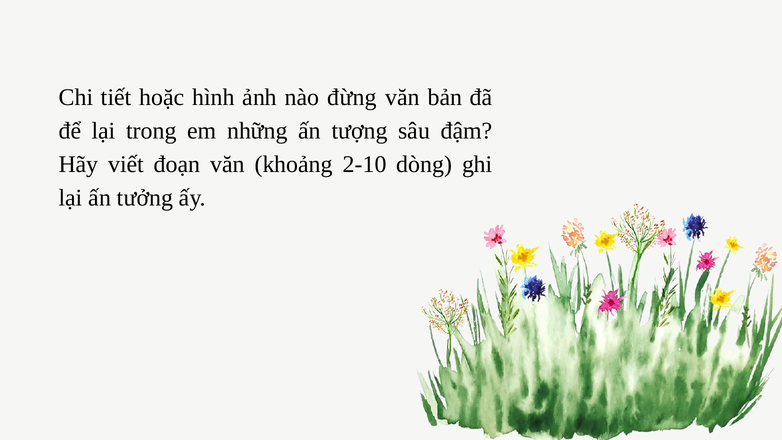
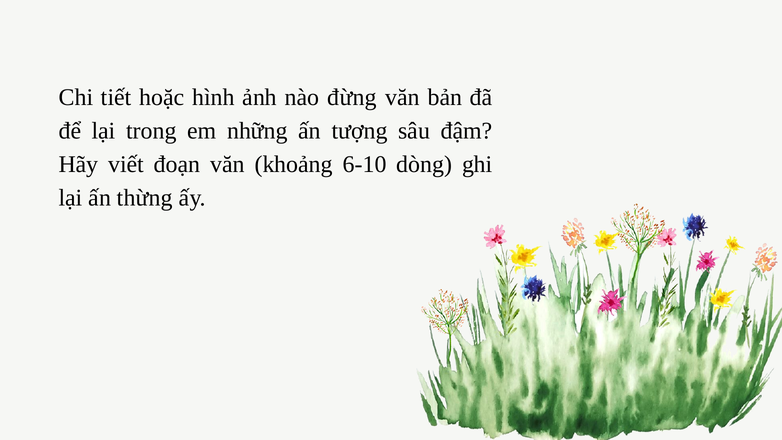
2-10: 2-10 -> 6-10 (365, 164)
tưởng: tưởng -> thừng (145, 198)
